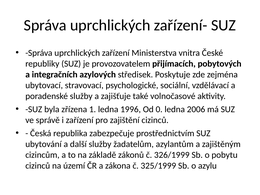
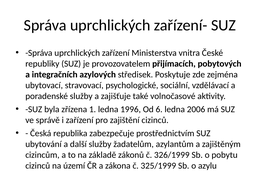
0: 0 -> 6 (159, 109)
